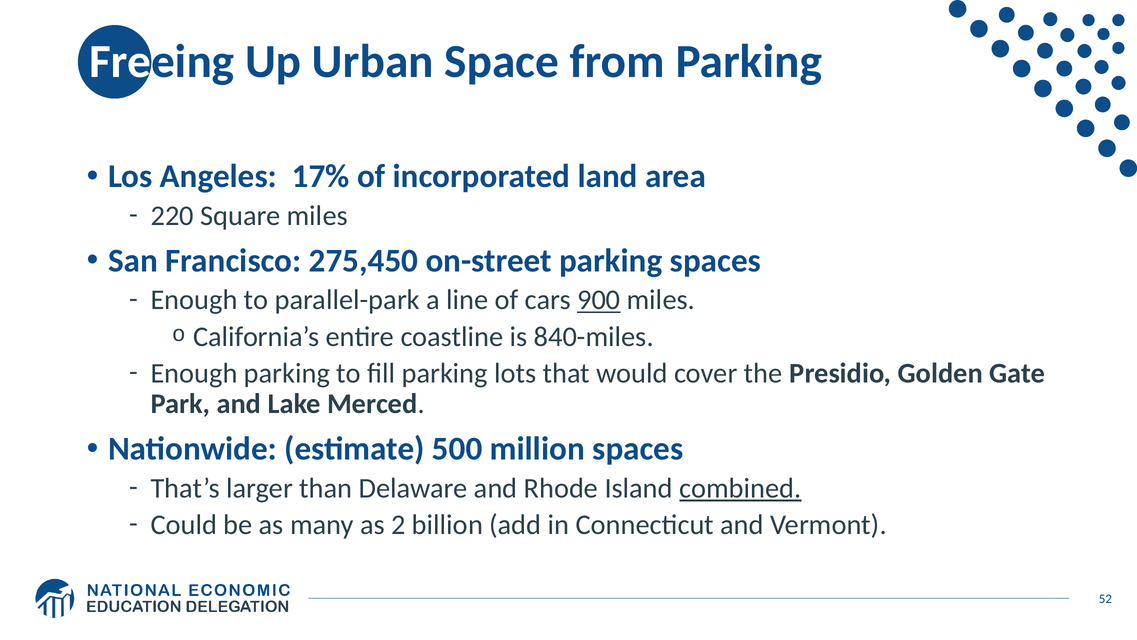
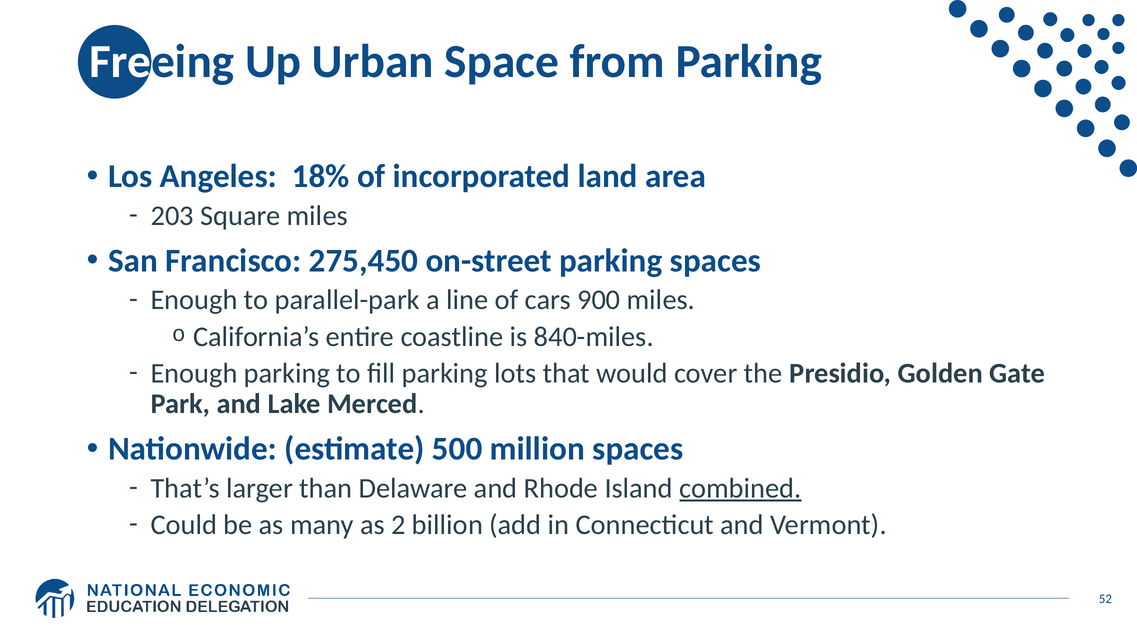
17%: 17% -> 18% (321, 176)
220: 220 -> 203 (172, 216)
900 underline: present -> none (599, 300)
